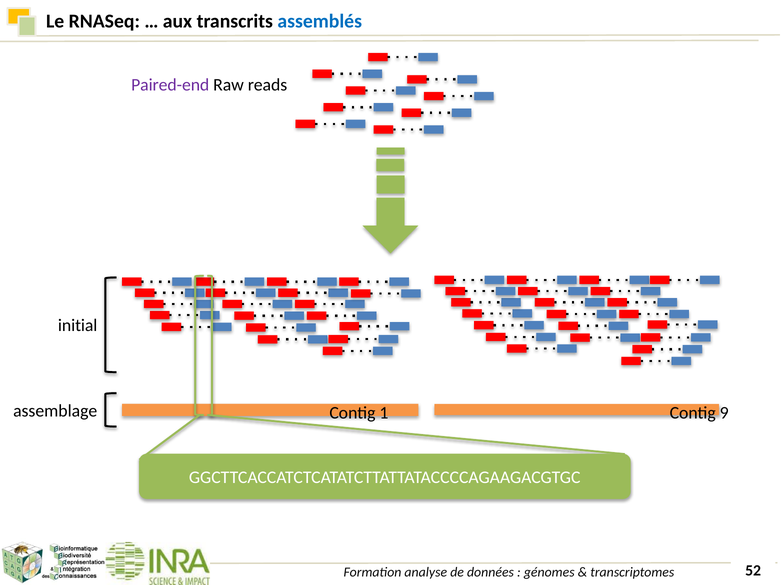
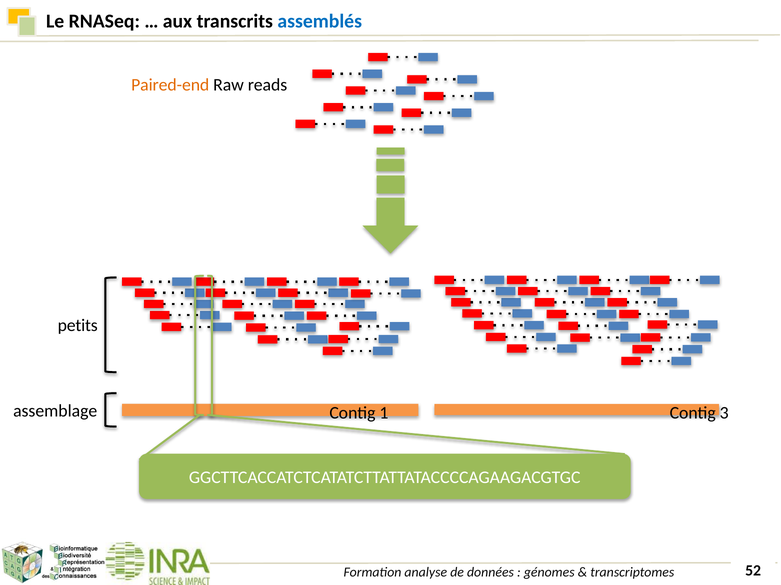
Paired-end colour: purple -> orange (170, 85)
initial: initial -> petits (78, 326)
9: 9 -> 3 (724, 413)
